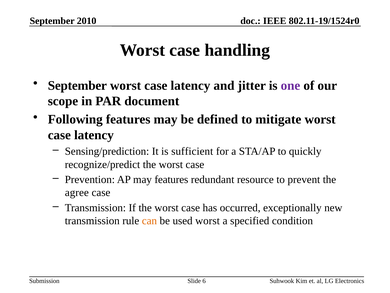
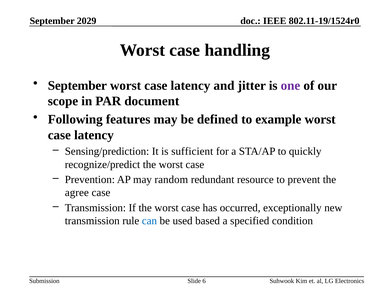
2010: 2010 -> 2029 (87, 21)
mitigate: mitigate -> example (278, 119)
may features: features -> random (171, 179)
can colour: orange -> blue (149, 220)
used worst: worst -> based (208, 220)
